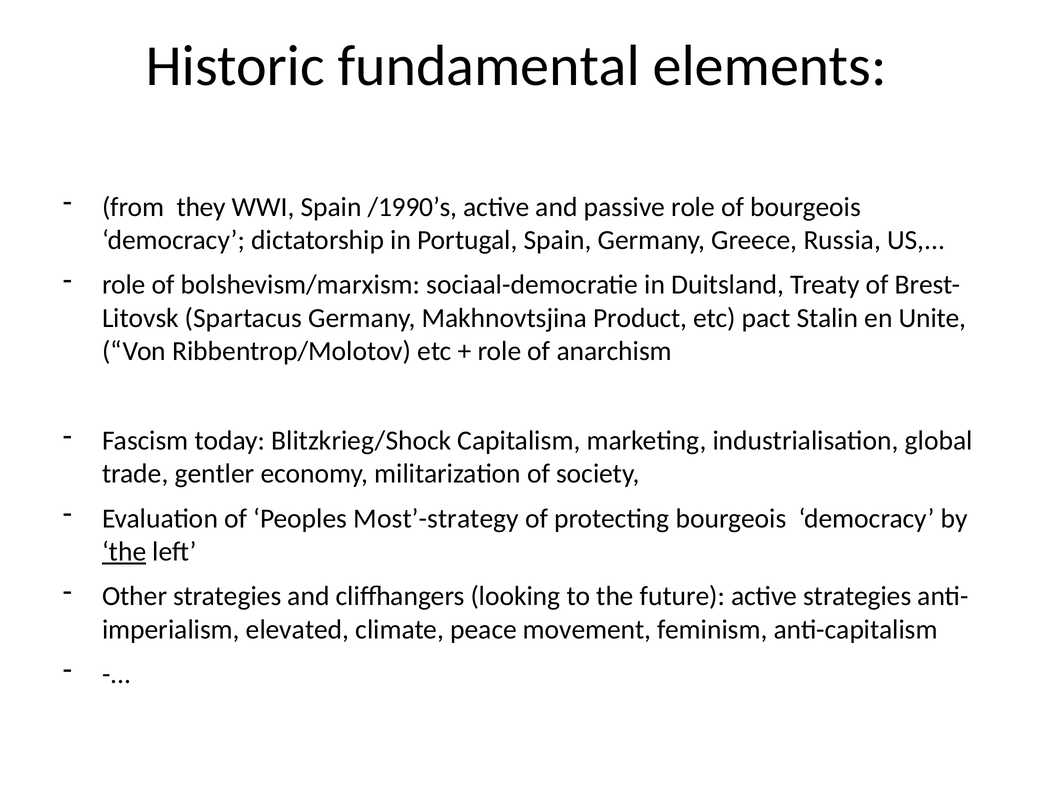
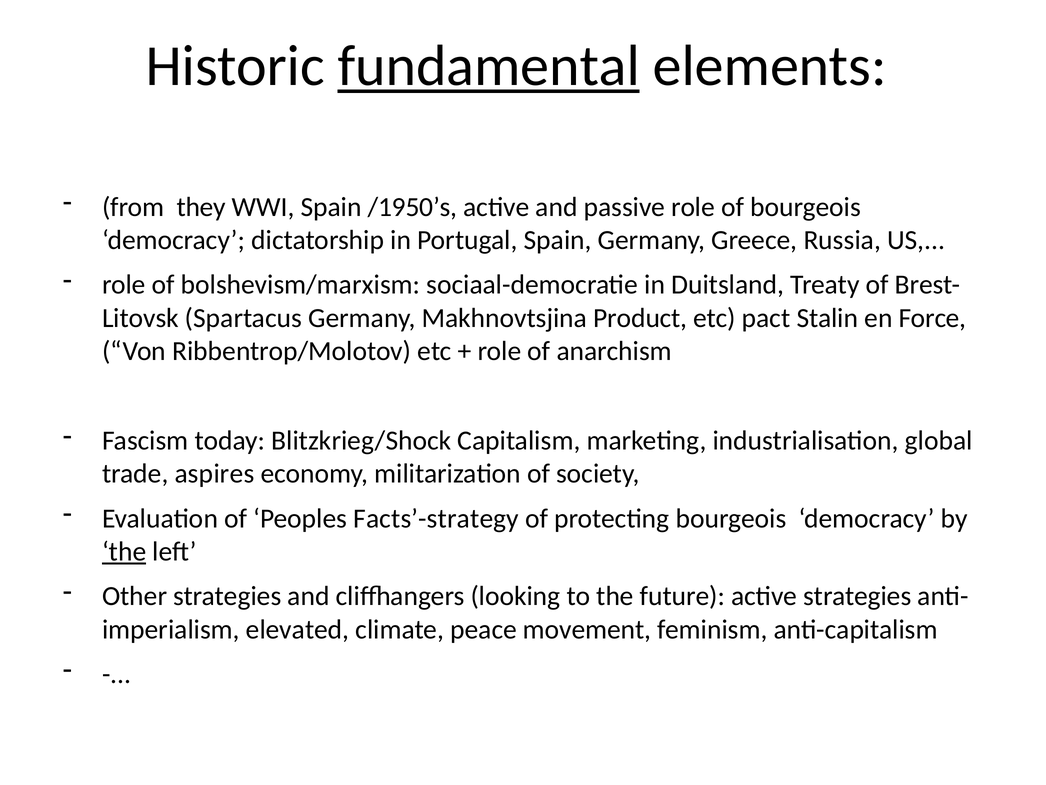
fundamental underline: none -> present (489, 66)
/1990’s: /1990’s -> /1950’s (412, 207)
Unite: Unite -> Force (932, 318)
gentler: gentler -> aspires (214, 473)
Most’-strategy: Most’-strategy -> Facts’-strategy (436, 518)
